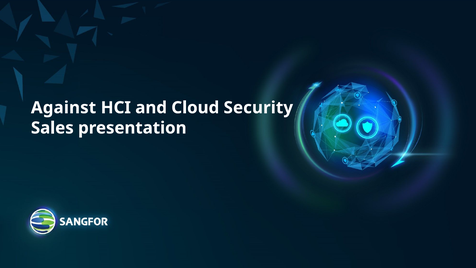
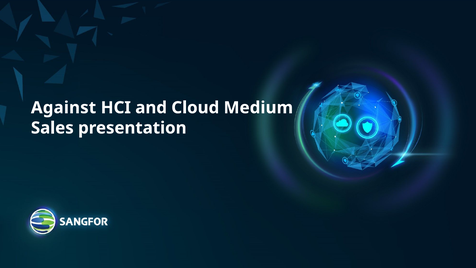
Security: Security -> Medium (258, 108)
